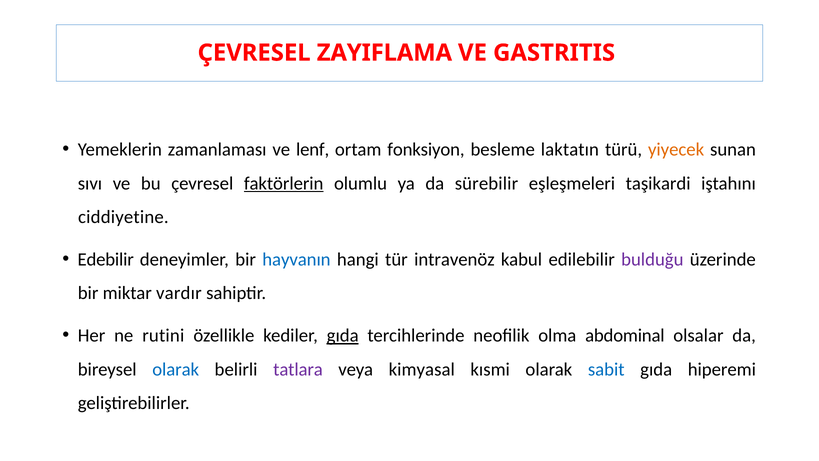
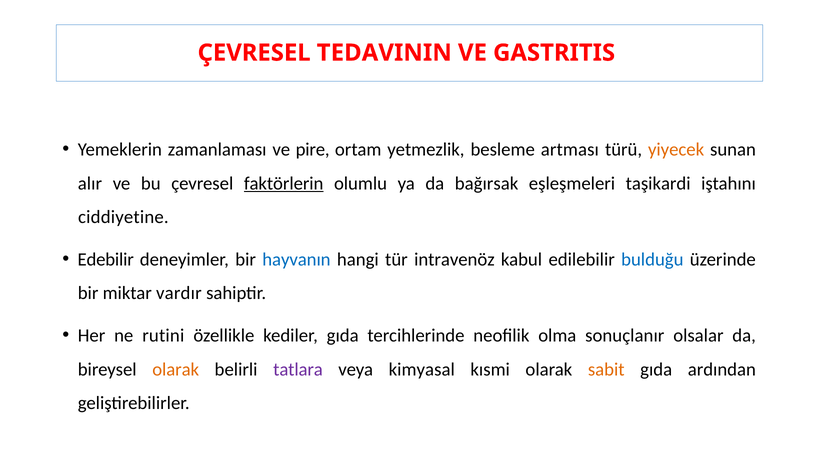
ZAYIFLAMA: ZAYIFLAMA -> TEDAVININ (384, 53)
lenf: lenf -> pire (313, 150)
fonksiyon: fonksiyon -> yetmezlik (426, 150)
laktatın: laktatın -> artması (570, 150)
sıvı: sıvı -> alır (90, 183)
sürebilir: sürebilir -> bağırsak (487, 183)
bulduğu colour: purple -> blue (652, 259)
gıda underline: present -> none (343, 335)
abdominal: abdominal -> sonuçlanır (625, 335)
olarak colour: blue -> orange (176, 369)
sabit colour: blue -> orange (606, 369)
hiperemi: hiperemi -> ardından (722, 369)
